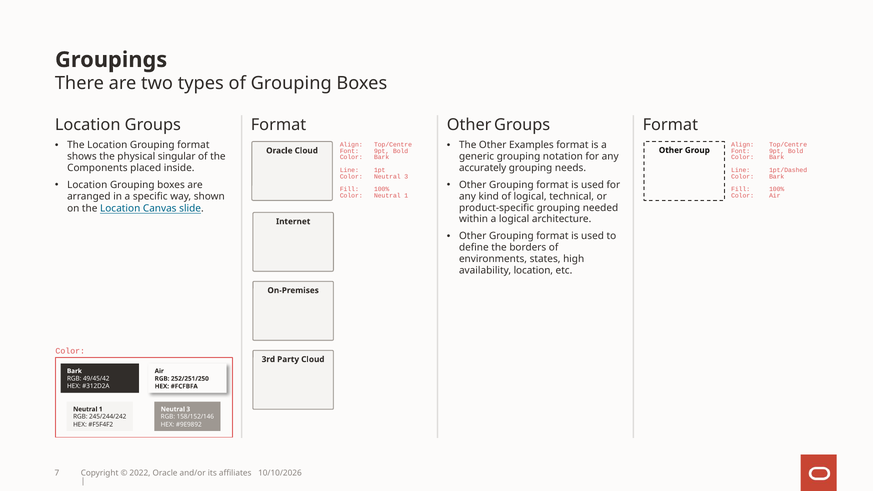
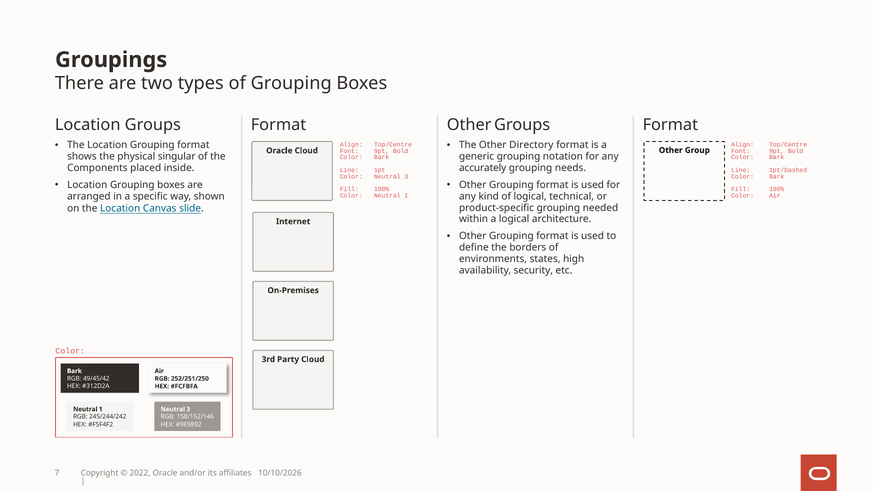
Examples: Examples -> Directory (531, 145)
availability location: location -> security (533, 270)
